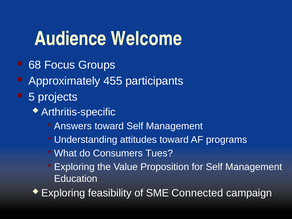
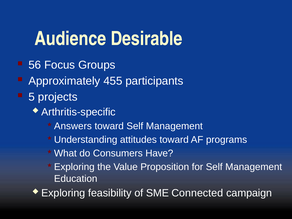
Welcome: Welcome -> Desirable (146, 39)
68: 68 -> 56 (35, 65)
Tues: Tues -> Have (159, 153)
